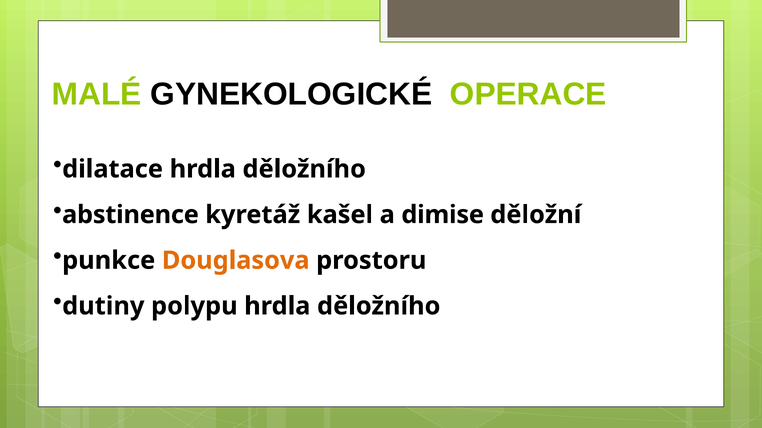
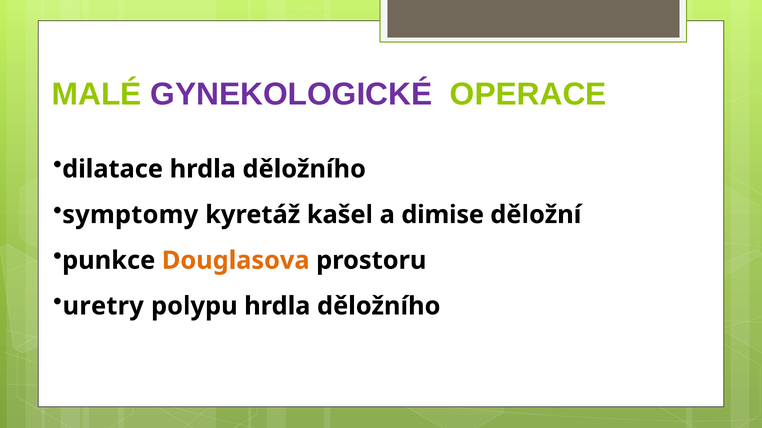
GYNEKOLOGICKÉ colour: black -> purple (291, 95)
abstinence: abstinence -> symptomy (130, 215)
dutiny: dutiny -> uretry (103, 306)
